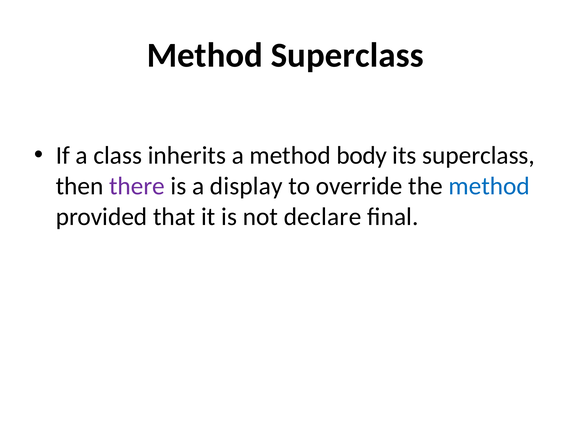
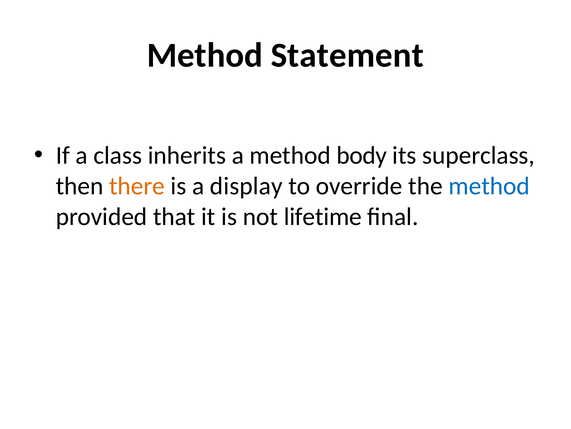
Method Superclass: Superclass -> Statement (347, 55)
there colour: purple -> orange (137, 186)
declare: declare -> lifetime (323, 216)
